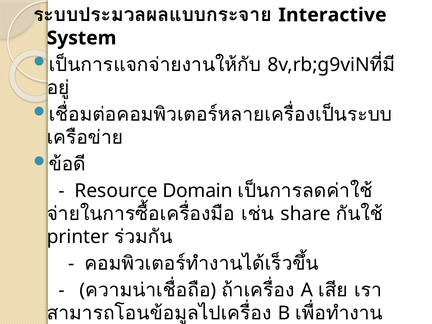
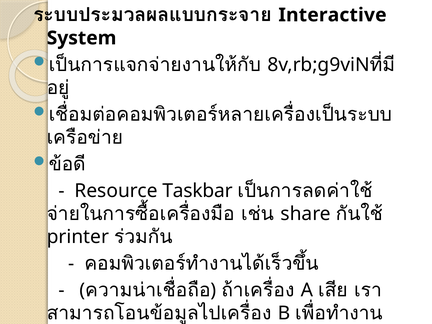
Domain: Domain -> Taskbar (197, 191)
